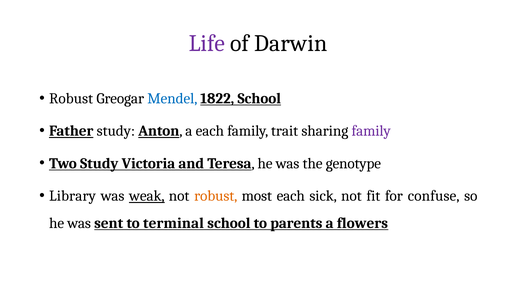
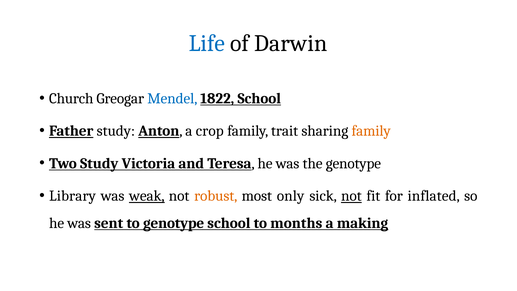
Life colour: purple -> blue (207, 43)
Robust: Robust -> Church (71, 98)
a each: each -> crop (210, 131)
family colour: purple -> orange (371, 131)
most each: each -> only (291, 196)
not underline: none -> present (351, 196)
confuse: confuse -> inflated (434, 196)
to terminal: terminal -> genotype (174, 223)
parents: parents -> months (296, 223)
flowers: flowers -> making (363, 223)
